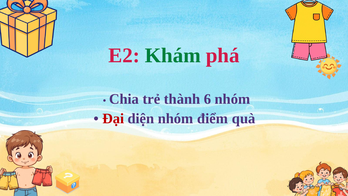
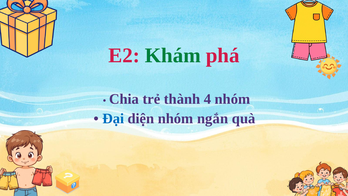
6: 6 -> 4 (207, 99)
Đại colour: red -> blue (113, 118)
điểm: điểm -> ngắn (213, 118)
